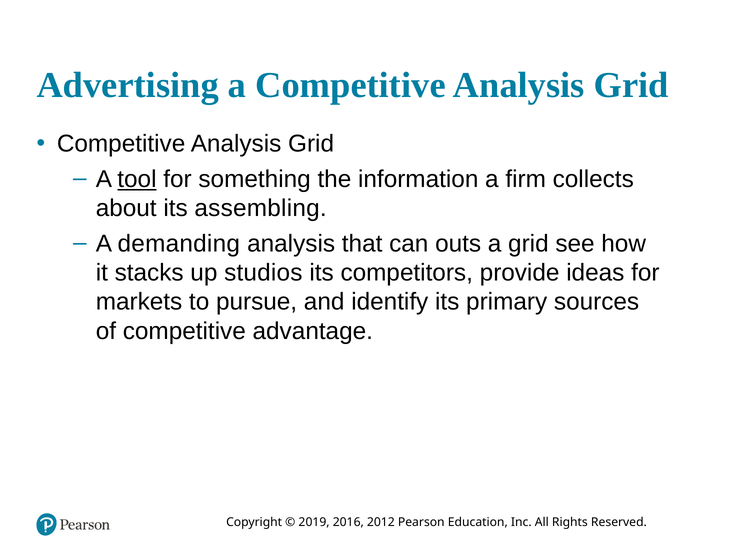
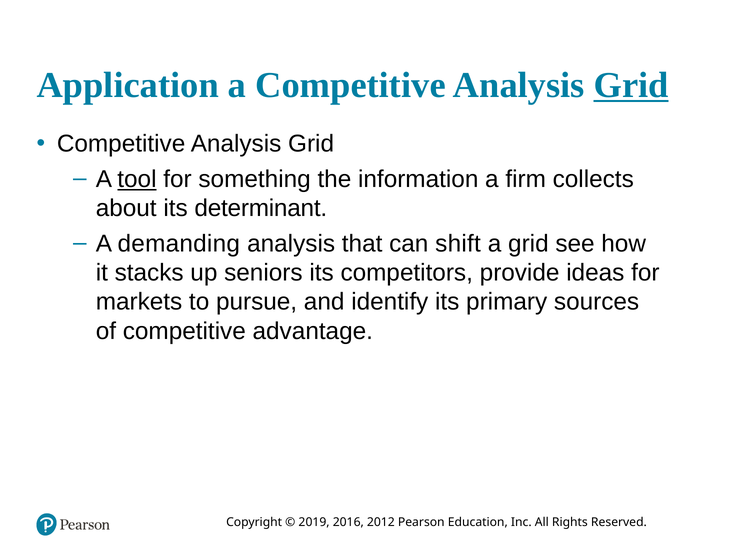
Advertising: Advertising -> Application (128, 85)
Grid underline: none -> present (631, 85)
assembling: assembling -> determinant (261, 209)
outs: outs -> shift (458, 244)
studios: studios -> seniors (263, 273)
